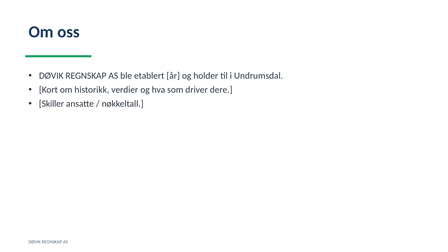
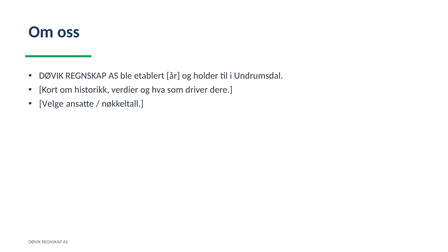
Skiller: Skiller -> Velge (51, 104)
